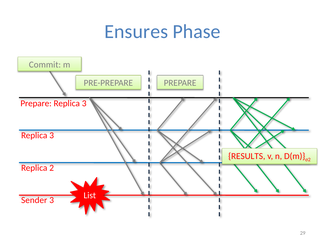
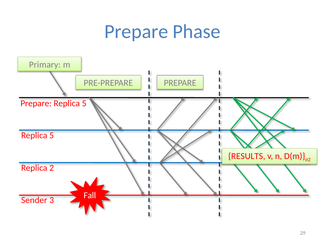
Ensures: Ensures -> Prepare (136, 31)
Commit: Commit -> Primary (45, 65)
3: 3 -> 5 (84, 103)
3: 3 -> 5 (52, 135)
List: List -> Fall (90, 195)
